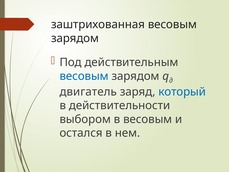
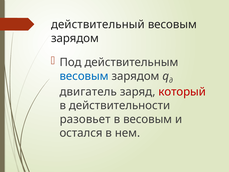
заштрихованная: заштрихованная -> действительный (98, 24)
который colour: blue -> red (182, 92)
выбором: выбором -> разовьет (85, 119)
